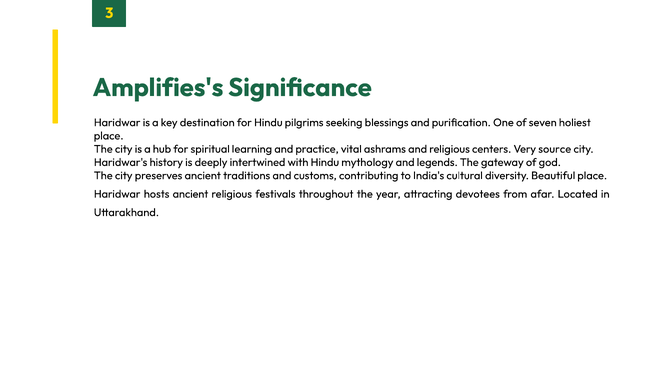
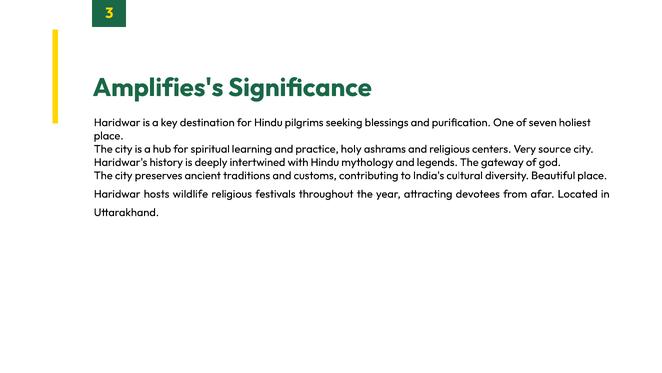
vital: vital -> holy (351, 149)
hosts ancient: ancient -> wildlife (190, 194)
